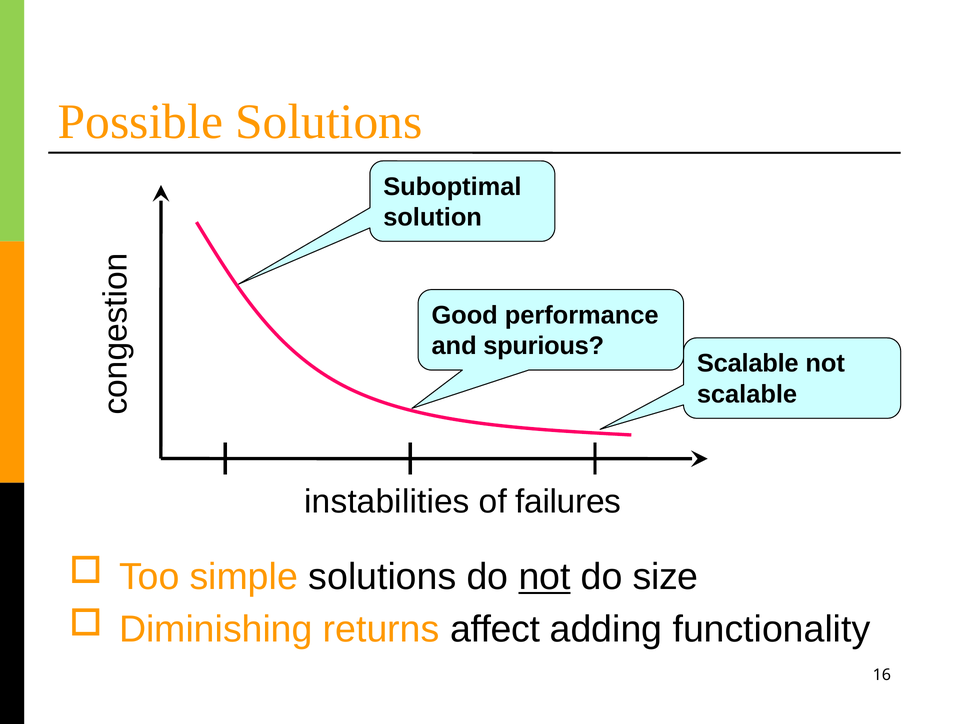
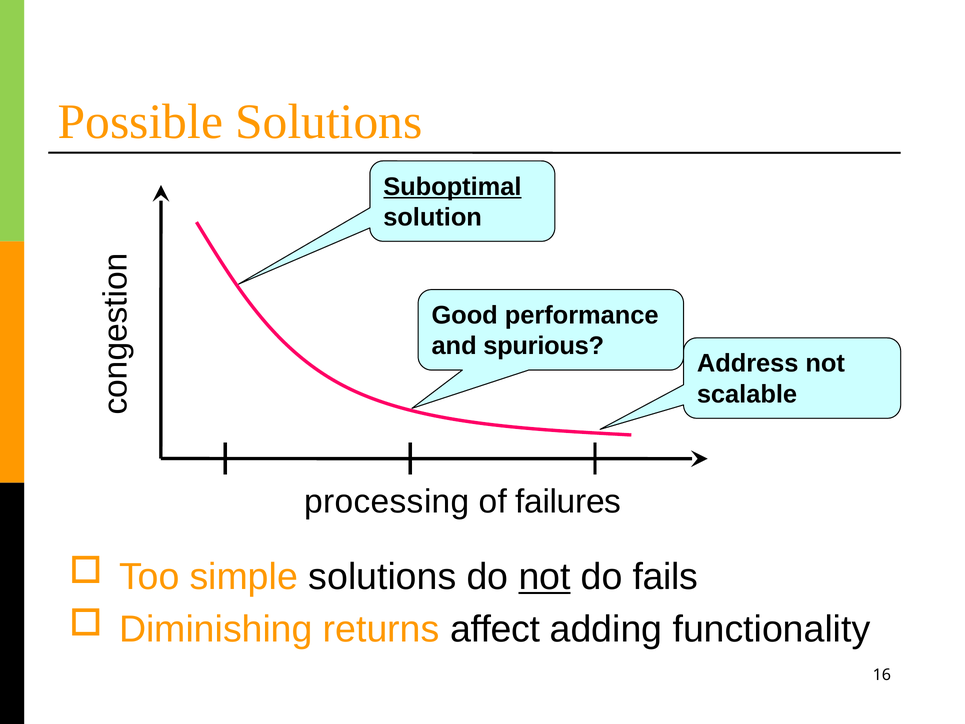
Suboptimal underline: none -> present (452, 187)
Scalable: Scalable -> Address (748, 363)
instabilities: instabilities -> processing (387, 502)
size: size -> fails (665, 577)
